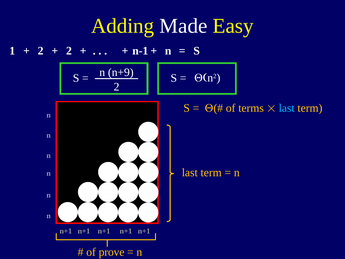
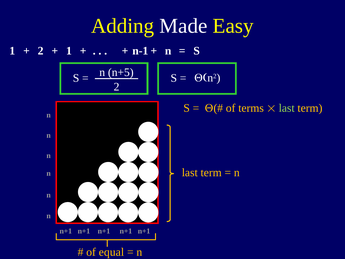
2: 2 -> 1 (69, 51)
n+9: n+9 -> n+5 (121, 72)
last colour: light blue -> light green (287, 108)
prove: prove -> equal (111, 252)
